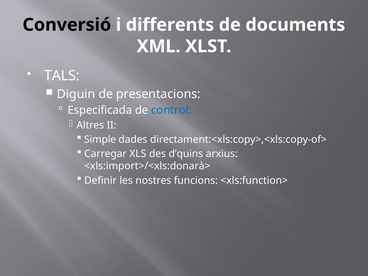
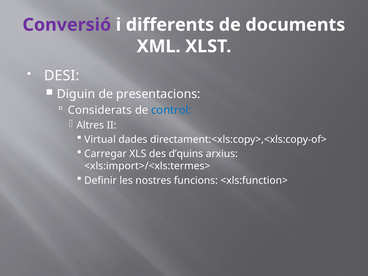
Conversió colour: black -> purple (67, 25)
TALS: TALS -> DESI (62, 76)
Especificada: Especificada -> Considerats (100, 110)
Simple: Simple -> Virtual (100, 139)
<xls:import>/<xls:donarà>: <xls:import>/<xls:donarà> -> <xls:import>/<xls:termes> (147, 166)
